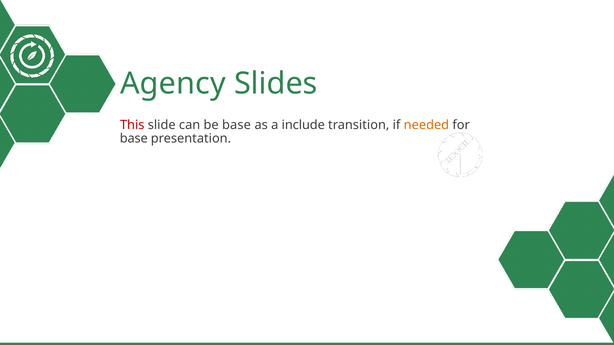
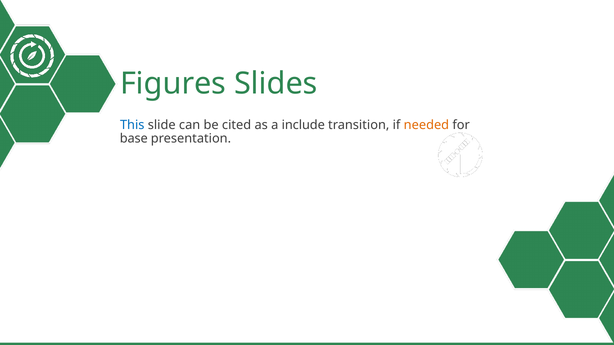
Agency: Agency -> Figures (173, 84)
This colour: red -> blue (132, 125)
be base: base -> cited (237, 125)
